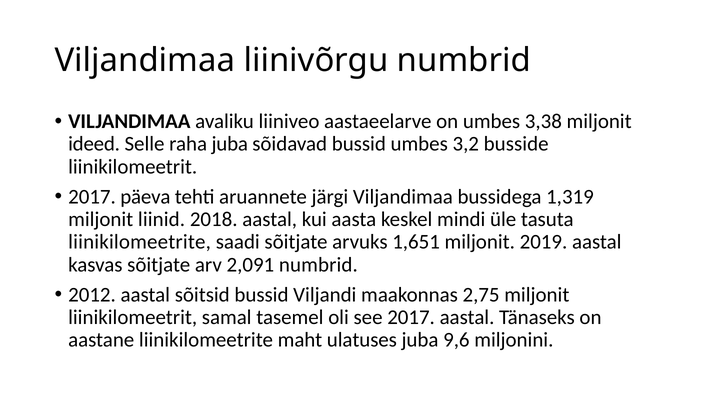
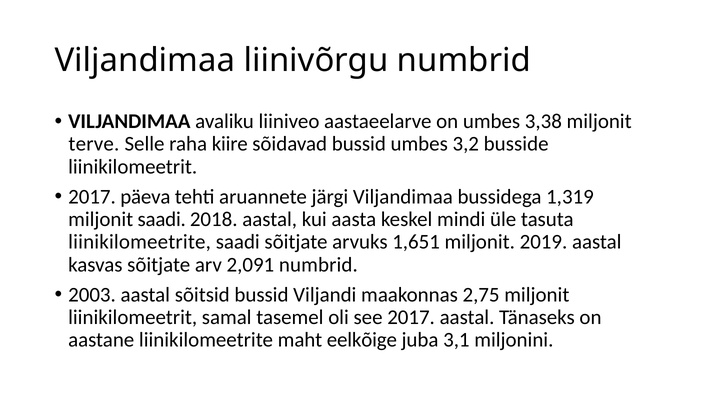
ideed: ideed -> terve (94, 144)
raha juba: juba -> kiire (230, 144)
miljonit liinid: liinid -> saadi (162, 219)
2012: 2012 -> 2003 (92, 295)
ulatuses: ulatuses -> eelkõige (362, 340)
9,6: 9,6 -> 3,1 (456, 340)
